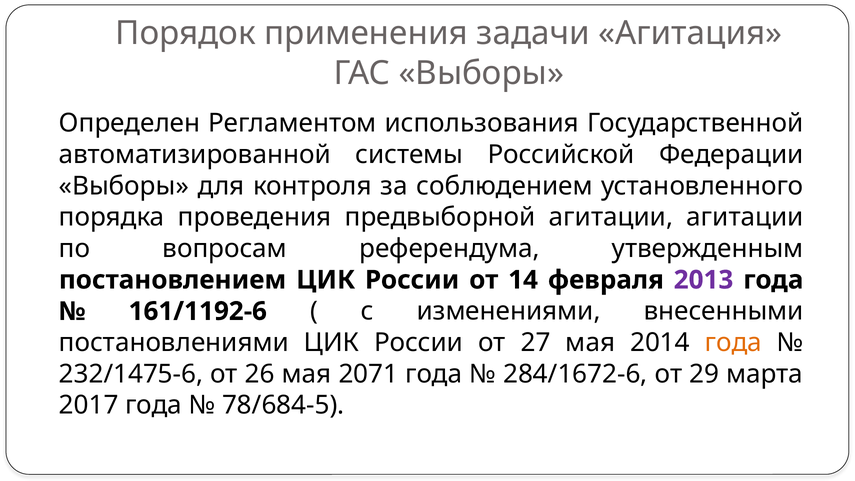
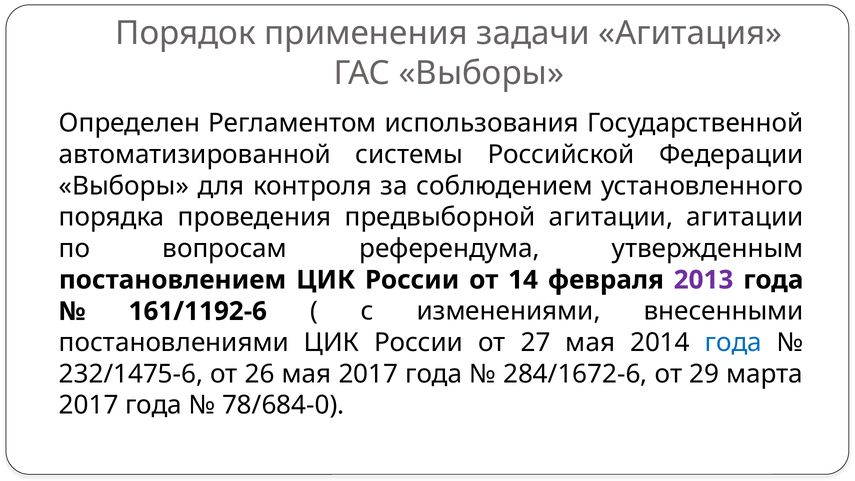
года colour: orange -> blue (733, 343)
мая 2071: 2071 -> 2017 (368, 374)
78/684-5: 78/684-5 -> 78/684-0 (283, 405)
